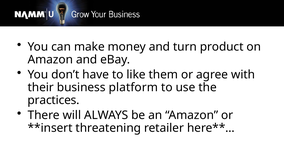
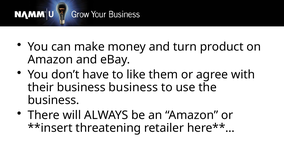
business platform: platform -> business (133, 87)
practices: practices -> business (53, 100)
